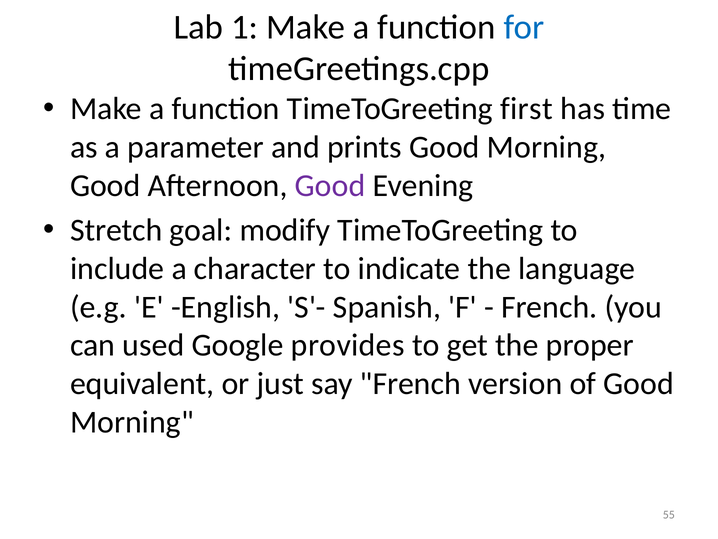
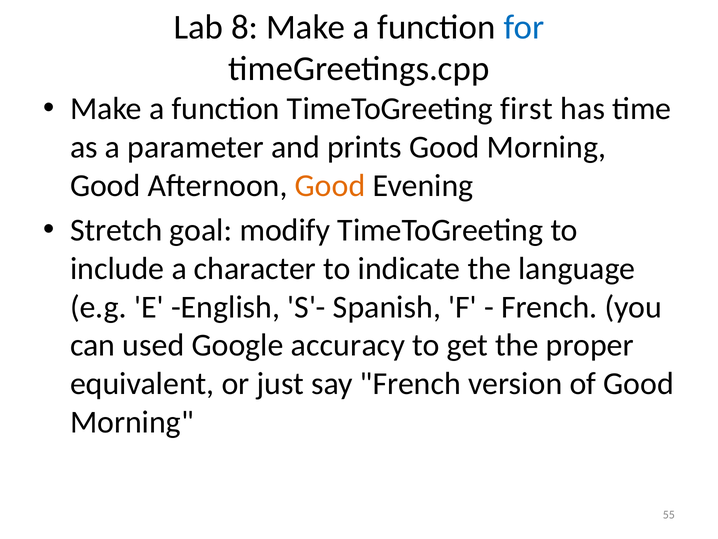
1: 1 -> 8 (245, 27)
Good colour: purple -> orange (330, 185)
provides: provides -> accuracy (348, 345)
